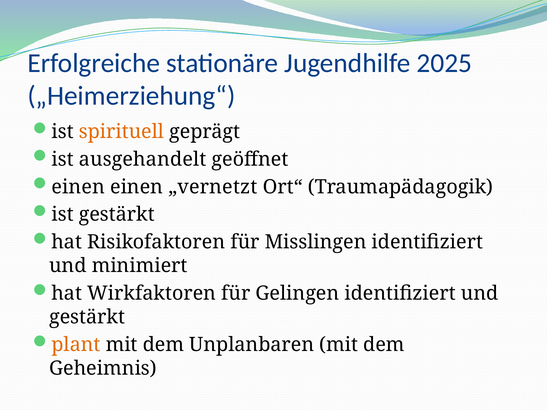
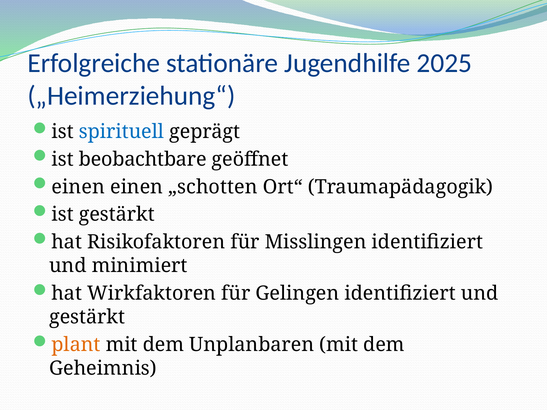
spirituell colour: orange -> blue (121, 132)
ausgehandelt: ausgehandelt -> beobachtbare (143, 159)
„vernetzt: „vernetzt -> „schotten (213, 187)
